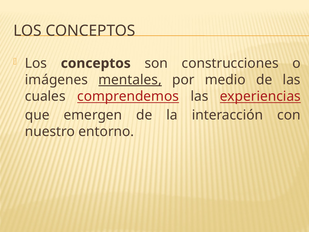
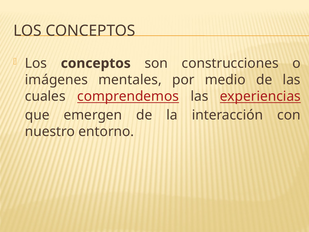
mentales underline: present -> none (130, 80)
